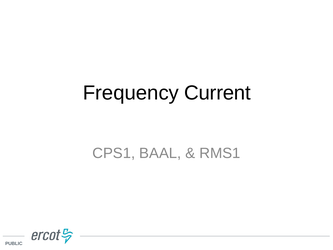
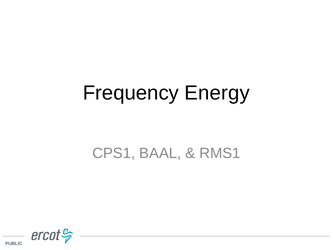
Current: Current -> Energy (217, 93)
